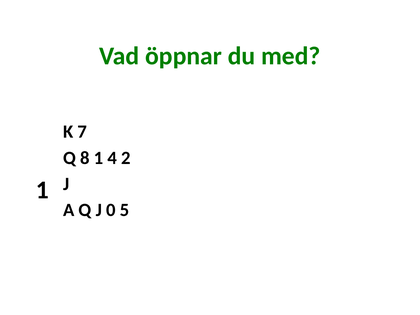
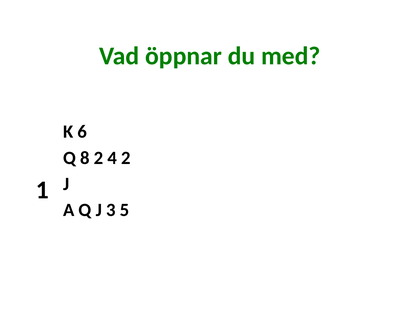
7: 7 -> 6 (82, 132)
8 1: 1 -> 2 (99, 158)
0: 0 -> 3 (111, 210)
